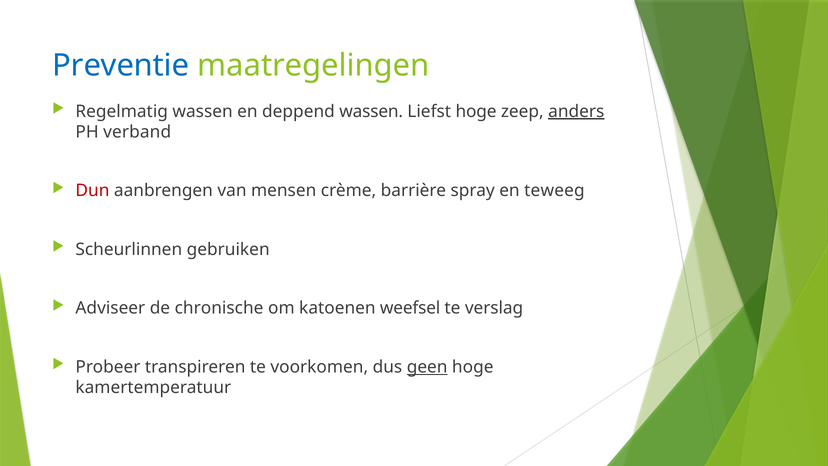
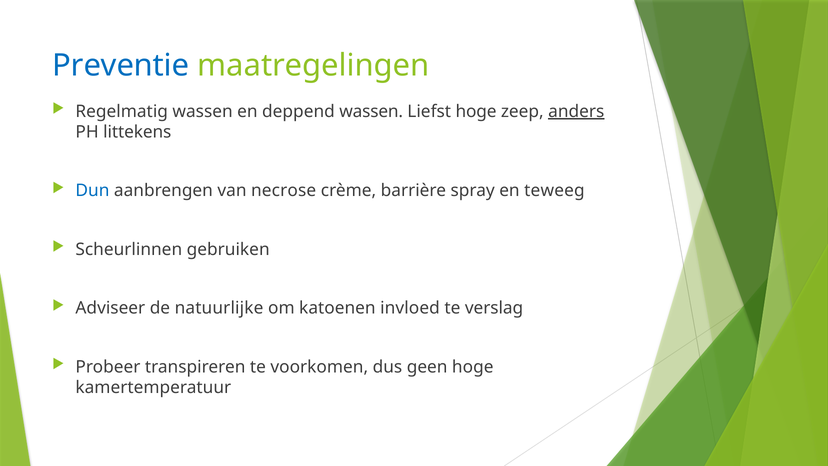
verband: verband -> littekens (137, 132)
Dun colour: red -> blue (92, 191)
mensen: mensen -> necrose (284, 191)
chronische: chronische -> natuurlijke (219, 308)
weefsel: weefsel -> invloed (410, 308)
geen underline: present -> none (427, 367)
